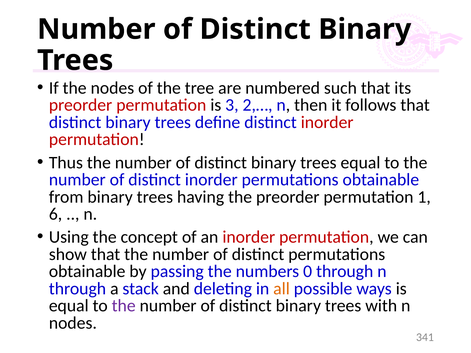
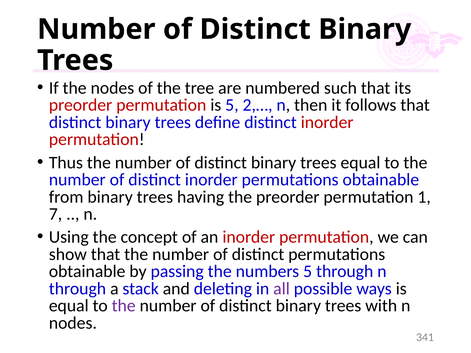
is 3: 3 -> 5 (232, 105)
6: 6 -> 7 (56, 214)
numbers 0: 0 -> 5 (308, 272)
all colour: orange -> purple (282, 289)
